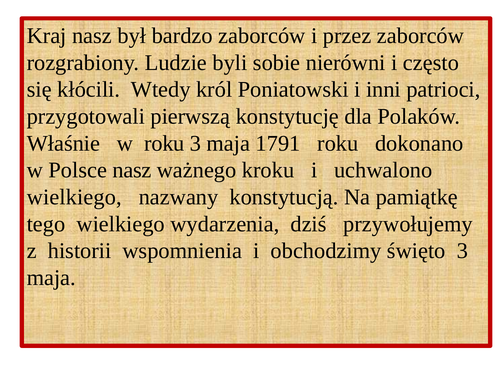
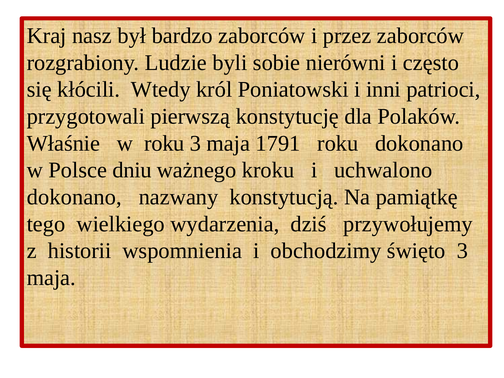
Polsce nasz: nasz -> dniu (132, 170)
wielkiego: wielkiego -> dokonano (74, 197)
